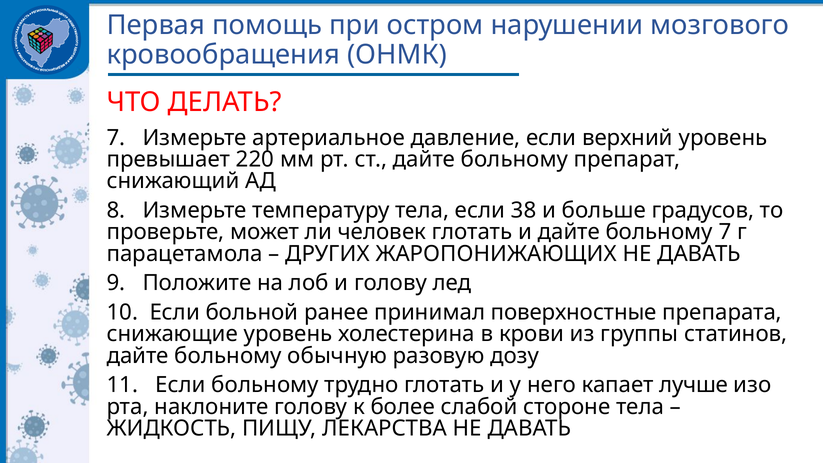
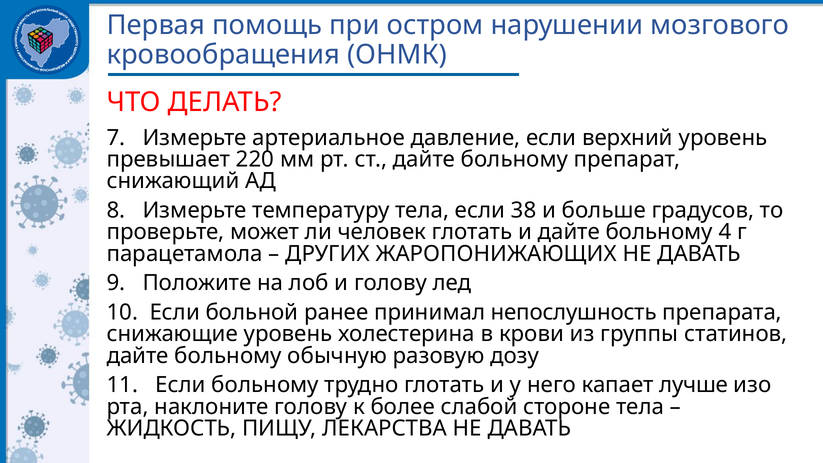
больному 7: 7 -> 4 (725, 232)
поверхностные: поверхностные -> непослушность (574, 312)
